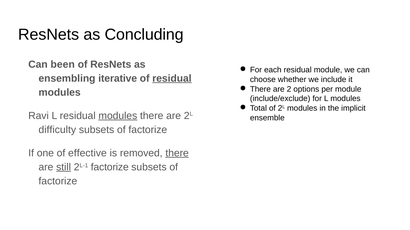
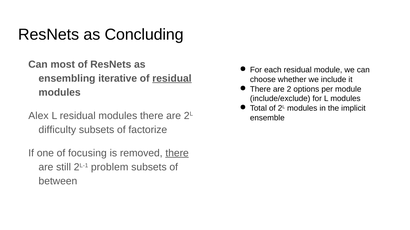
been: been -> most (63, 64)
Ravi: Ravi -> Alex (38, 116)
modules underline: present -> none (118, 116)
effective: effective -> focusing (87, 153)
still underline: present -> none (64, 168)
2L-1 factorize: factorize -> problem (110, 168)
factorize: factorize -> between (58, 182)
